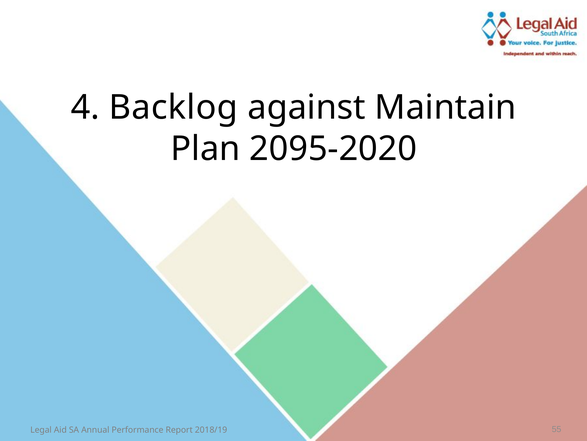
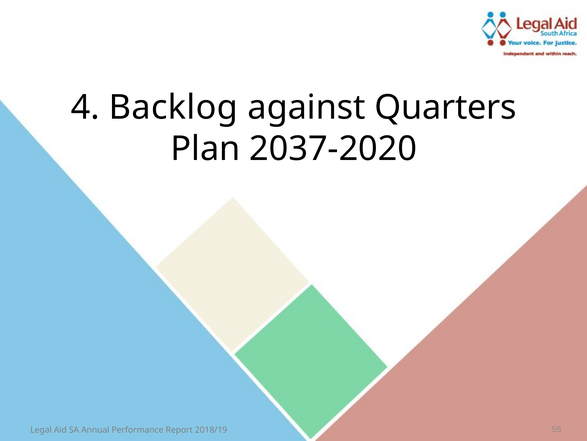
Maintain: Maintain -> Quarters (446, 107)
2095-2020: 2095-2020 -> 2037-2020 (333, 148)
